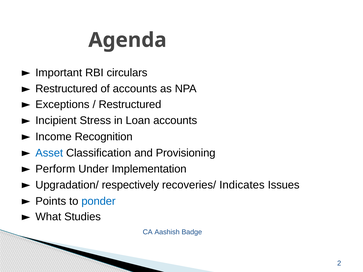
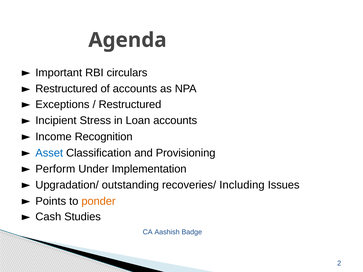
respectively: respectively -> outstanding (130, 185)
Indicates: Indicates -> Including (242, 185)
ponder colour: blue -> orange (98, 201)
What: What -> Cash (48, 217)
